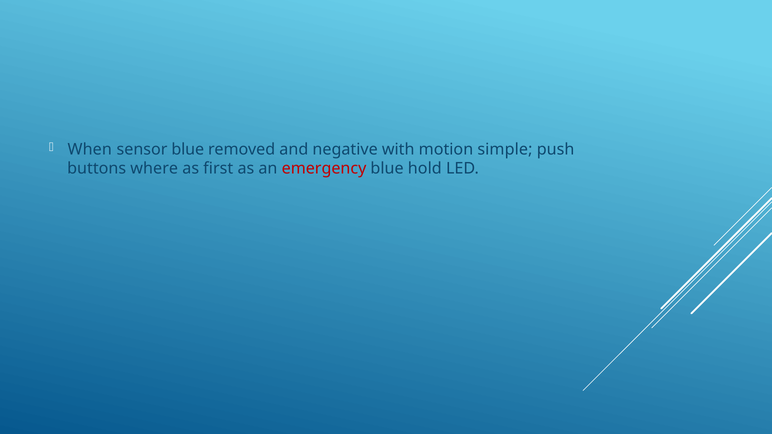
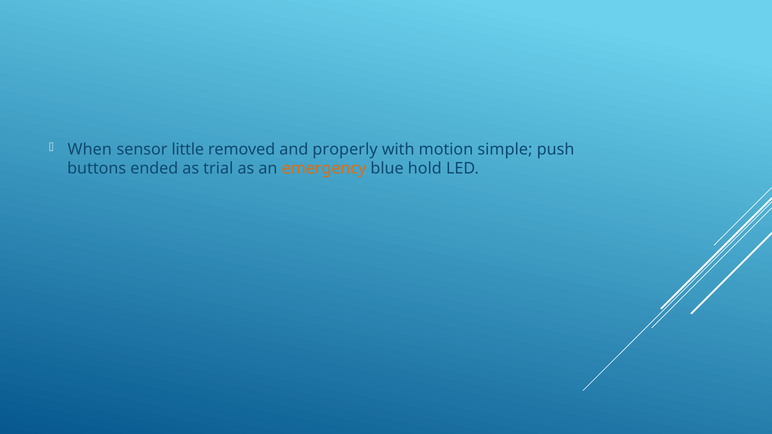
sensor blue: blue -> little (188, 149)
negative: negative -> properly (345, 149)
where: where -> ended (154, 169)
first: first -> trial (218, 169)
emergency colour: red -> orange (324, 169)
